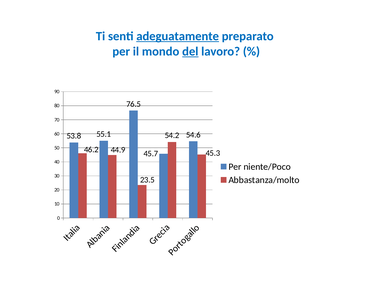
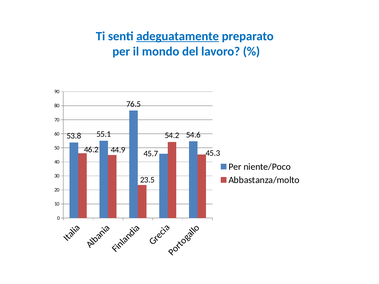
del underline: present -> none (190, 51)
